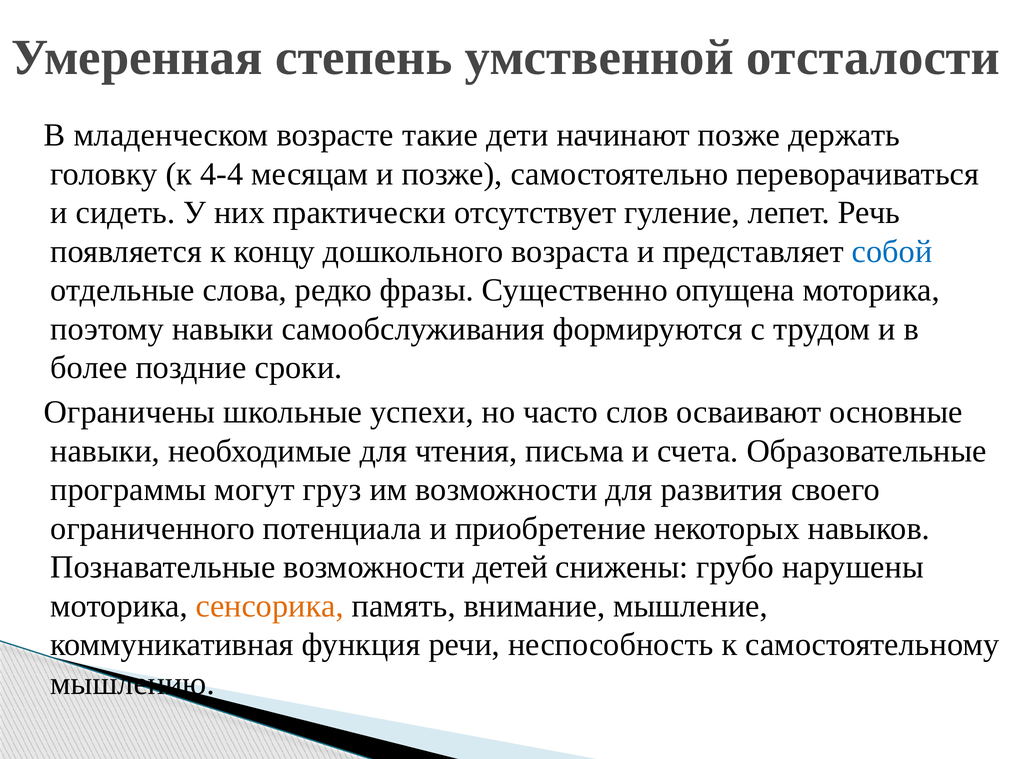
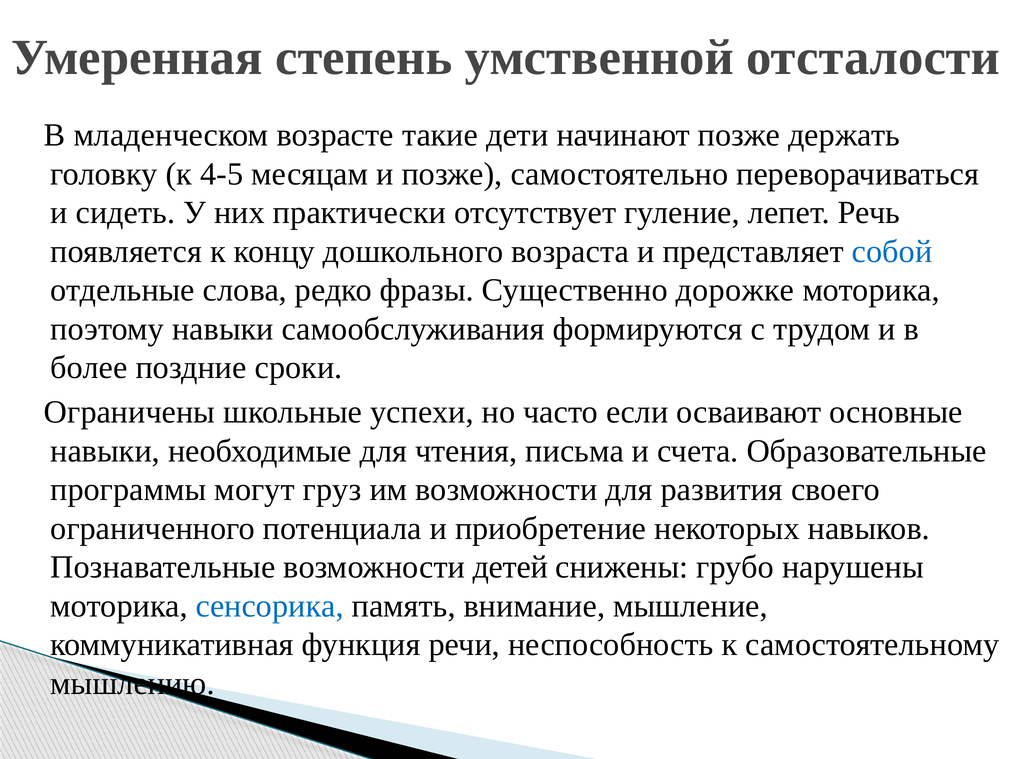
4-4: 4-4 -> 4-5 (222, 174)
опущена: опущена -> дорожке (735, 290)
слов: слов -> если (637, 412)
сенсорика colour: orange -> blue (270, 606)
